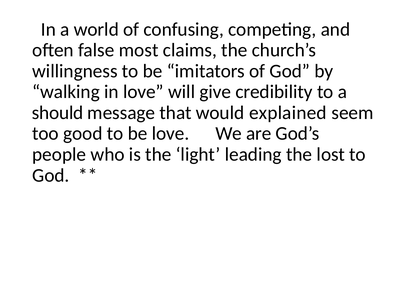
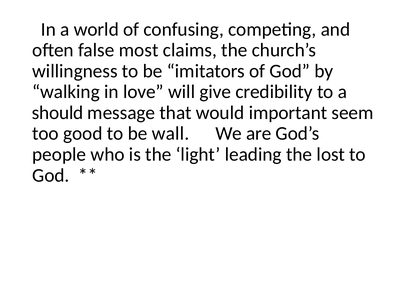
explained: explained -> important (288, 113)
be love: love -> wall (170, 133)
